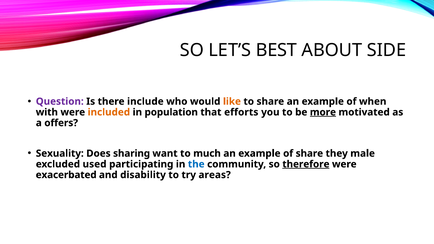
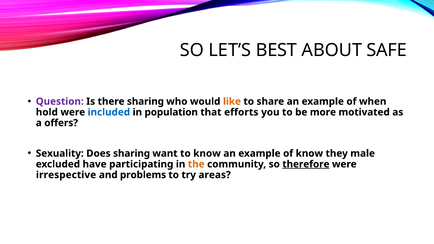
SIDE: SIDE -> SAFE (387, 50)
there include: include -> sharing (145, 102)
with: with -> hold (47, 112)
included colour: orange -> blue (109, 112)
more underline: present -> none (323, 112)
to much: much -> know (207, 153)
of share: share -> know (309, 153)
used: used -> have (95, 164)
the colour: blue -> orange (196, 164)
exacerbated: exacerbated -> irrespective (66, 175)
disability: disability -> problems (143, 175)
